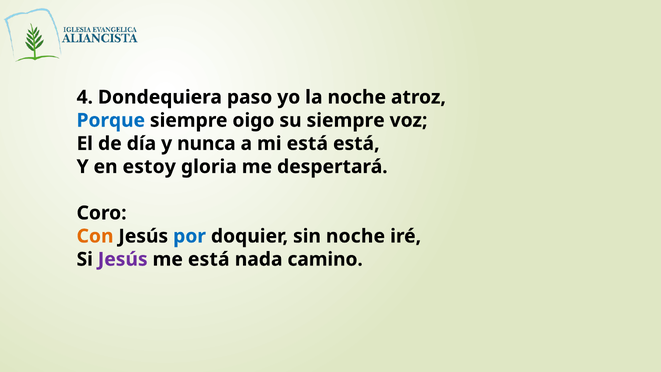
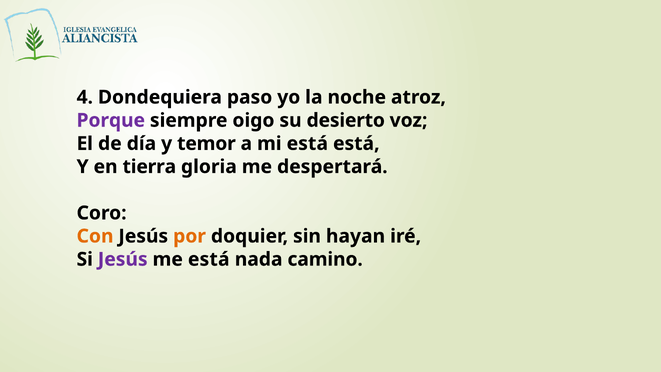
Porque colour: blue -> purple (111, 120)
su siempre: siempre -> desierto (346, 120)
nunca: nunca -> temor (206, 143)
estoy: estoy -> tierra (149, 167)
por colour: blue -> orange (190, 236)
sin noche: noche -> hayan (356, 236)
